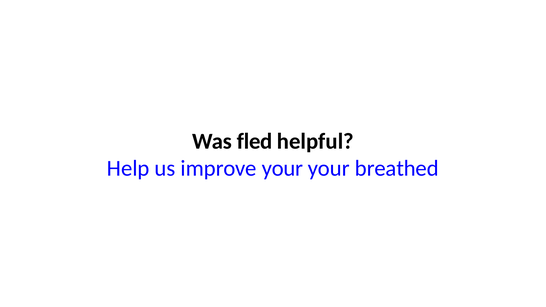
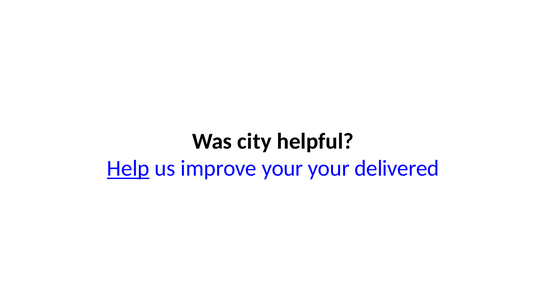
fled: fled -> city (254, 141)
Help underline: none -> present (128, 169)
breathed: breathed -> delivered (397, 169)
